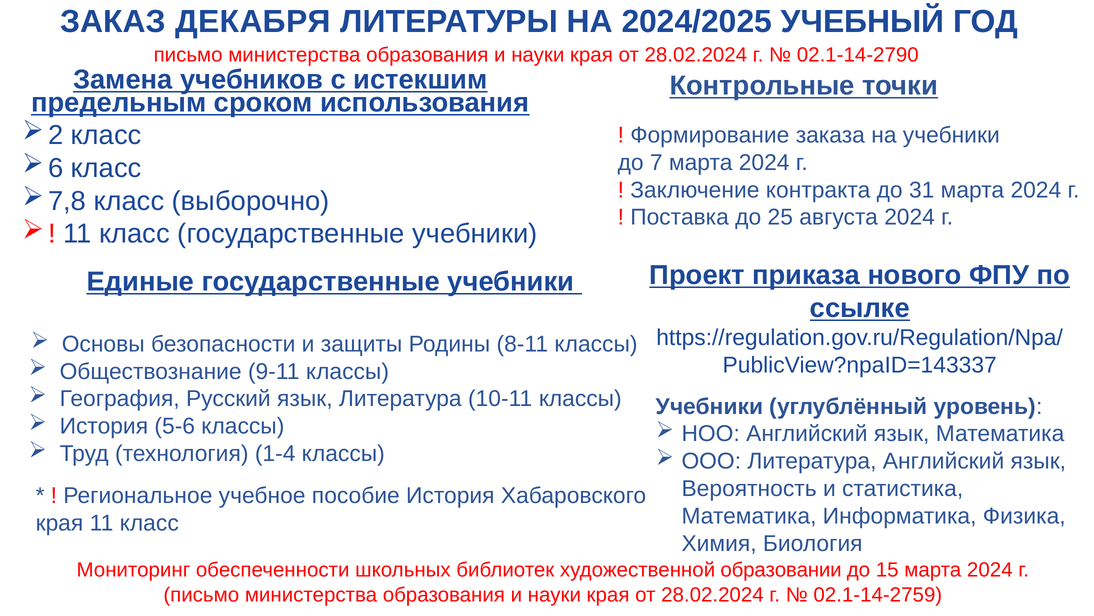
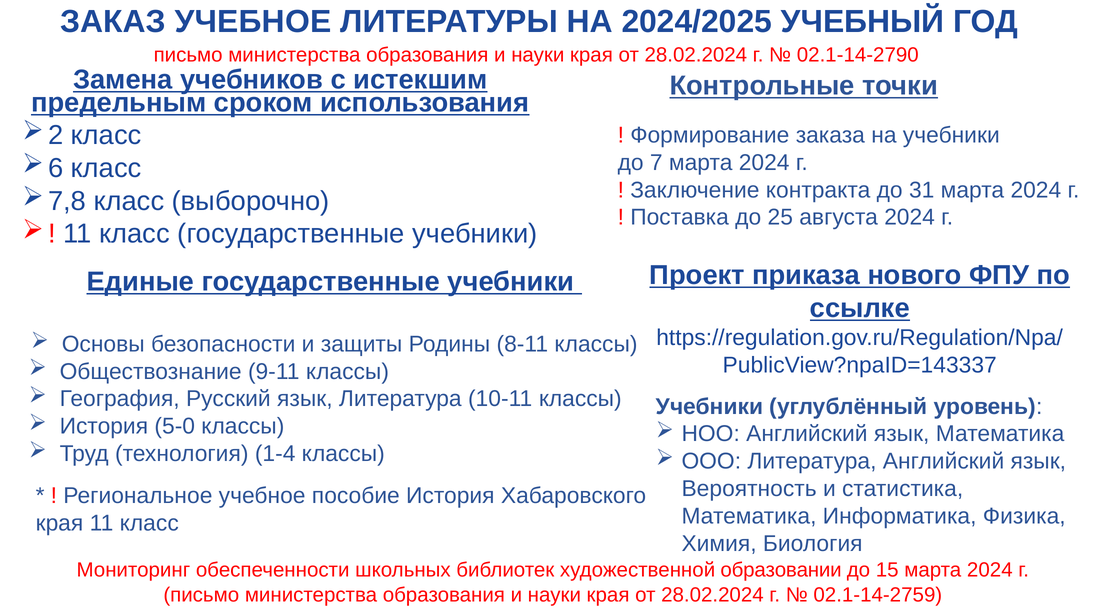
ЗАКАЗ ДЕКАБРЯ: ДЕКАБРЯ -> УЧЕБНОЕ (253, 22)
5-6: 5-6 -> 5-0 (175, 426)
